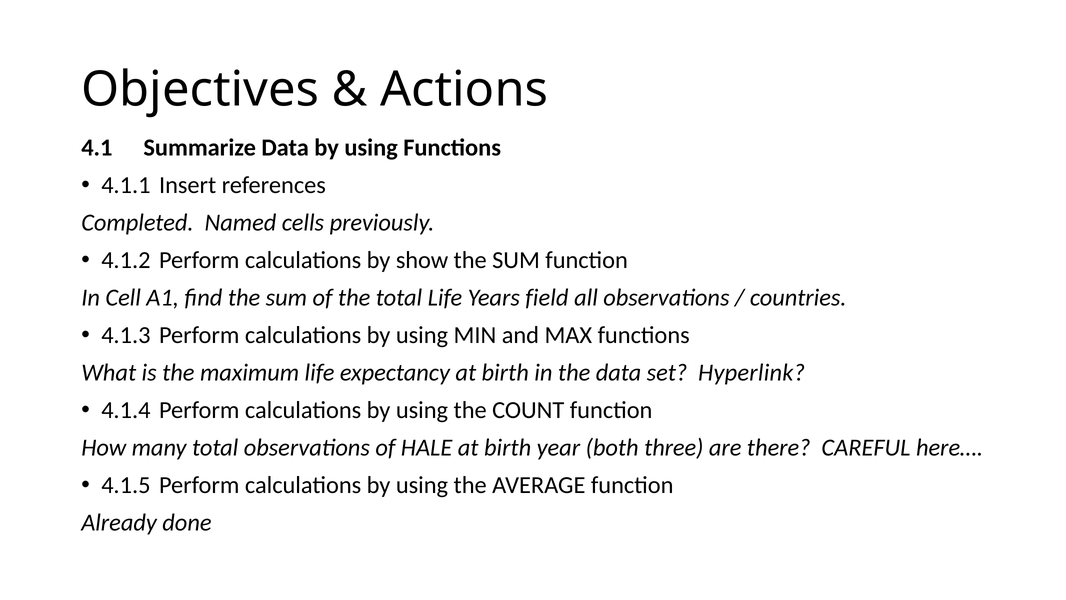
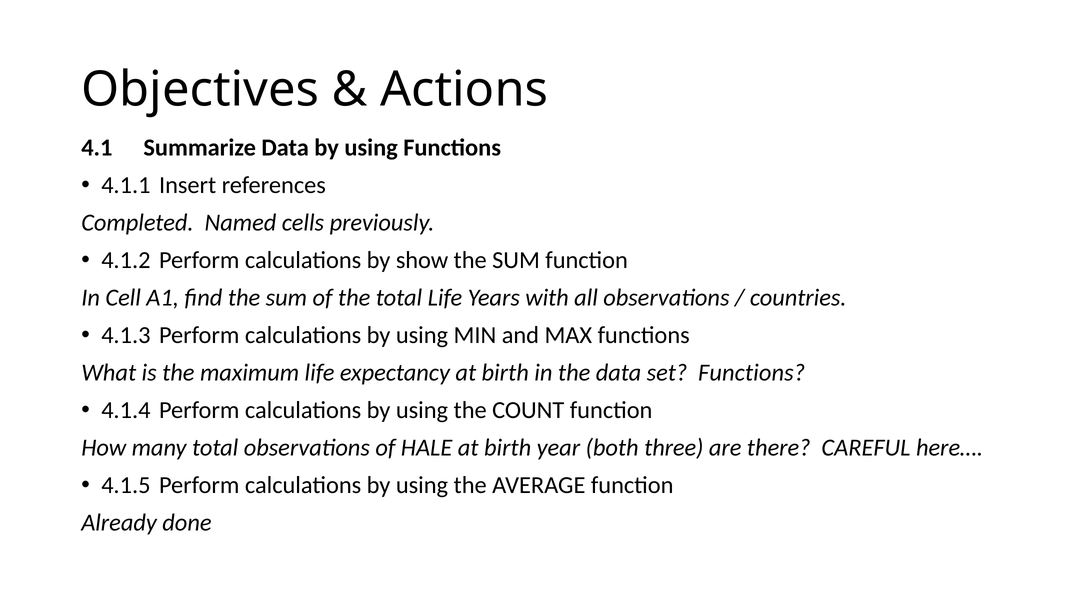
field: field -> with (547, 297)
set Hyperlink: Hyperlink -> Functions (752, 372)
